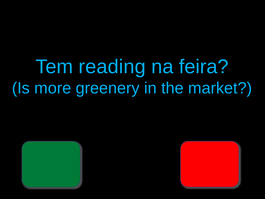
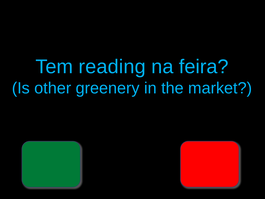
more: more -> other (53, 88)
